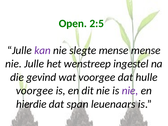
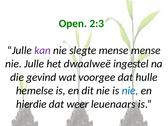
2:5: 2:5 -> 2:3 (97, 23)
wenstreep: wenstreep -> dwaalweë (87, 64)
voorgee: voorgee -> hemelse (35, 91)
nie colour: purple -> blue (130, 91)
span: span -> weer (78, 104)
